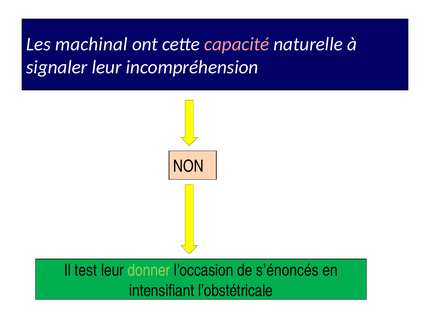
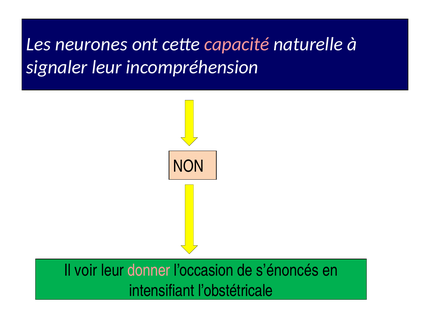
machinal: machinal -> neurones (91, 44)
test: test -> voir (86, 270)
donner colour: light green -> pink (149, 270)
